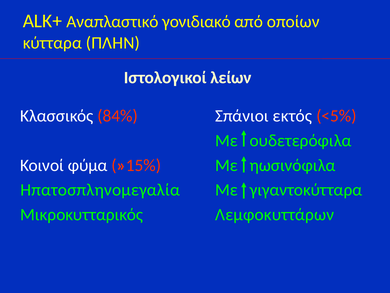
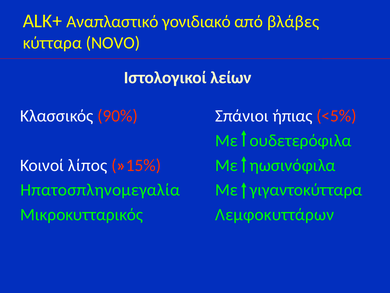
οποίων: οποίων -> βλάβες (293, 22)
ΠΛΗΝ: ΠΛΗΝ -> NOVO (113, 43)
84%: 84% -> 90% (118, 116)
εκτός: εκτός -> ήπιας (293, 116)
φύμα: φύμα -> λίπος (88, 165)
